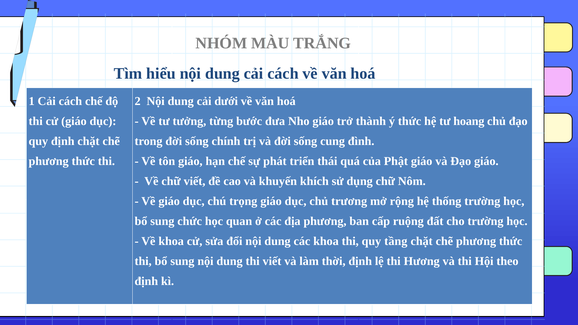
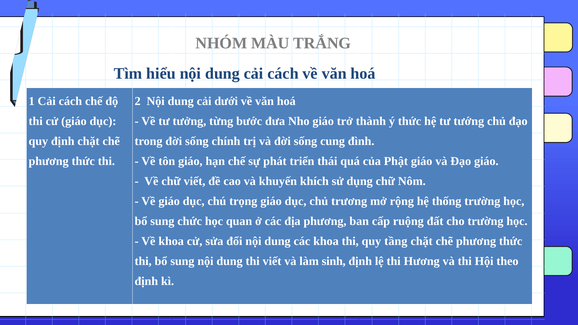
hoang: hoang -> tướng (469, 121)
thời: thời -> sinh (334, 261)
